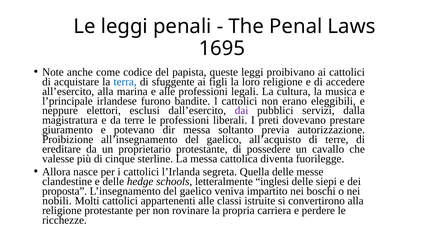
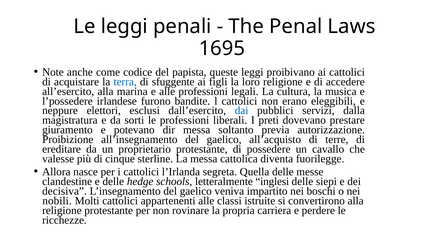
l’principale: l’principale -> l’possedere (67, 101)
dai colour: purple -> blue (242, 111)
da terre: terre -> sorti (134, 120)
proposta: proposta -> decisiva (64, 191)
